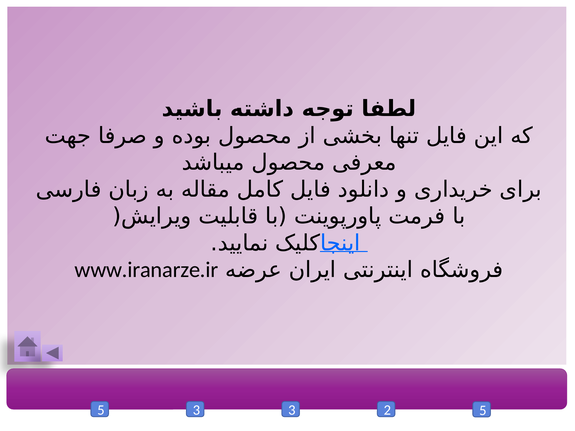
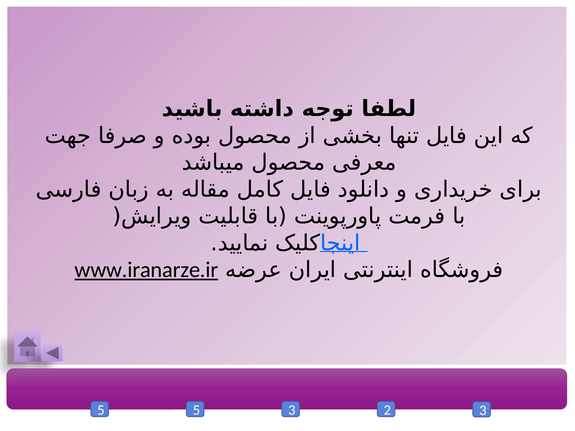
www.iranarze.ir underline: none -> present (146, 270)
5 3: 3 -> 5 (196, 410)
2 5: 5 -> 3 (483, 411)
